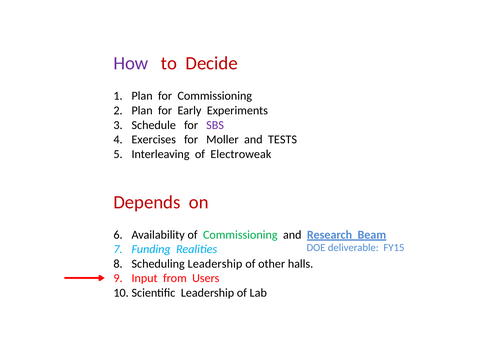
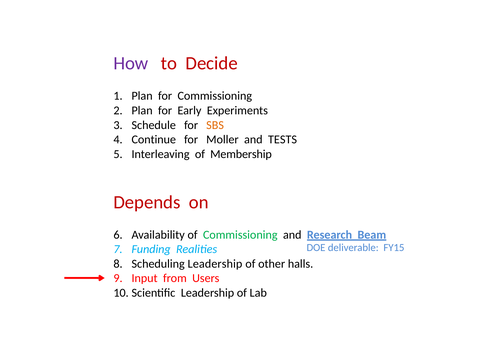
SBS colour: purple -> orange (215, 125)
Exercises: Exercises -> Continue (154, 139)
Electroweak: Electroweak -> Membership (241, 154)
